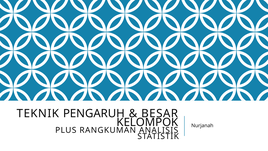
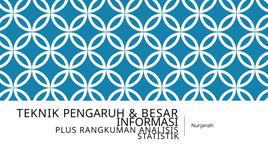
KELOMPOK: KELOMPOK -> INFORMASI (147, 122)
